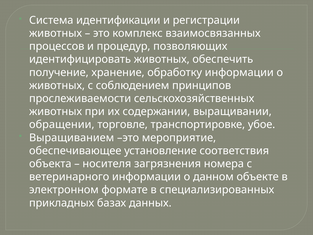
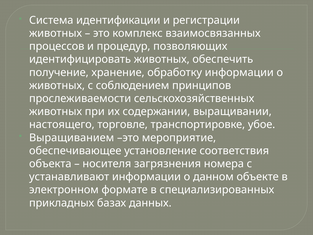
обращении: обращении -> настоящего (62, 125)
ветеринарного: ветеринарного -> устанавливают (69, 177)
